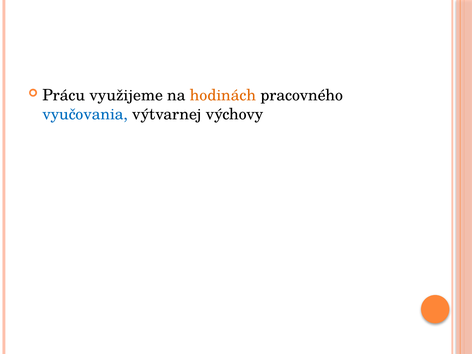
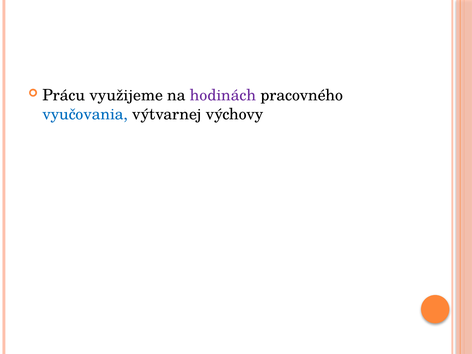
hodinách colour: orange -> purple (223, 95)
